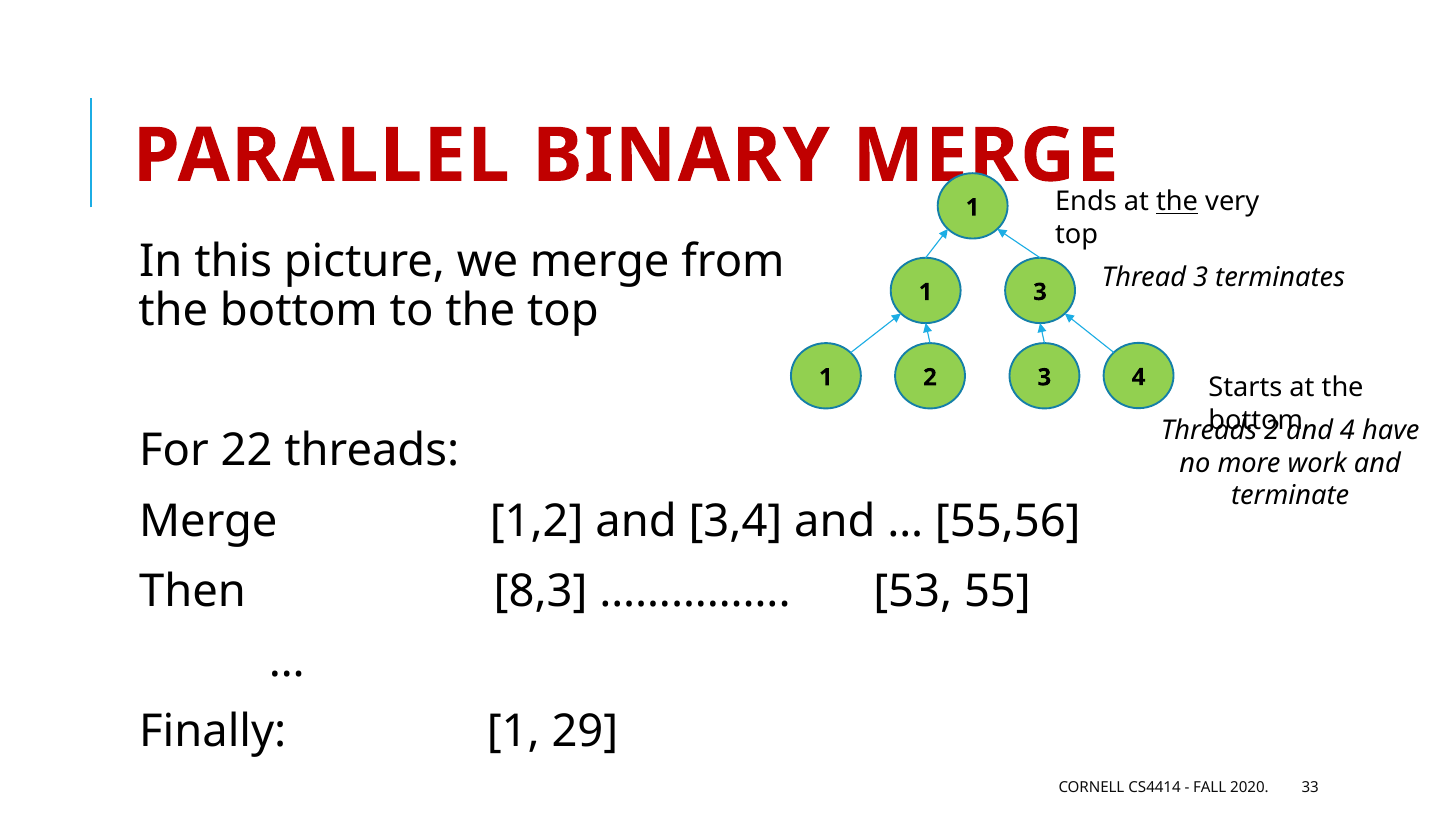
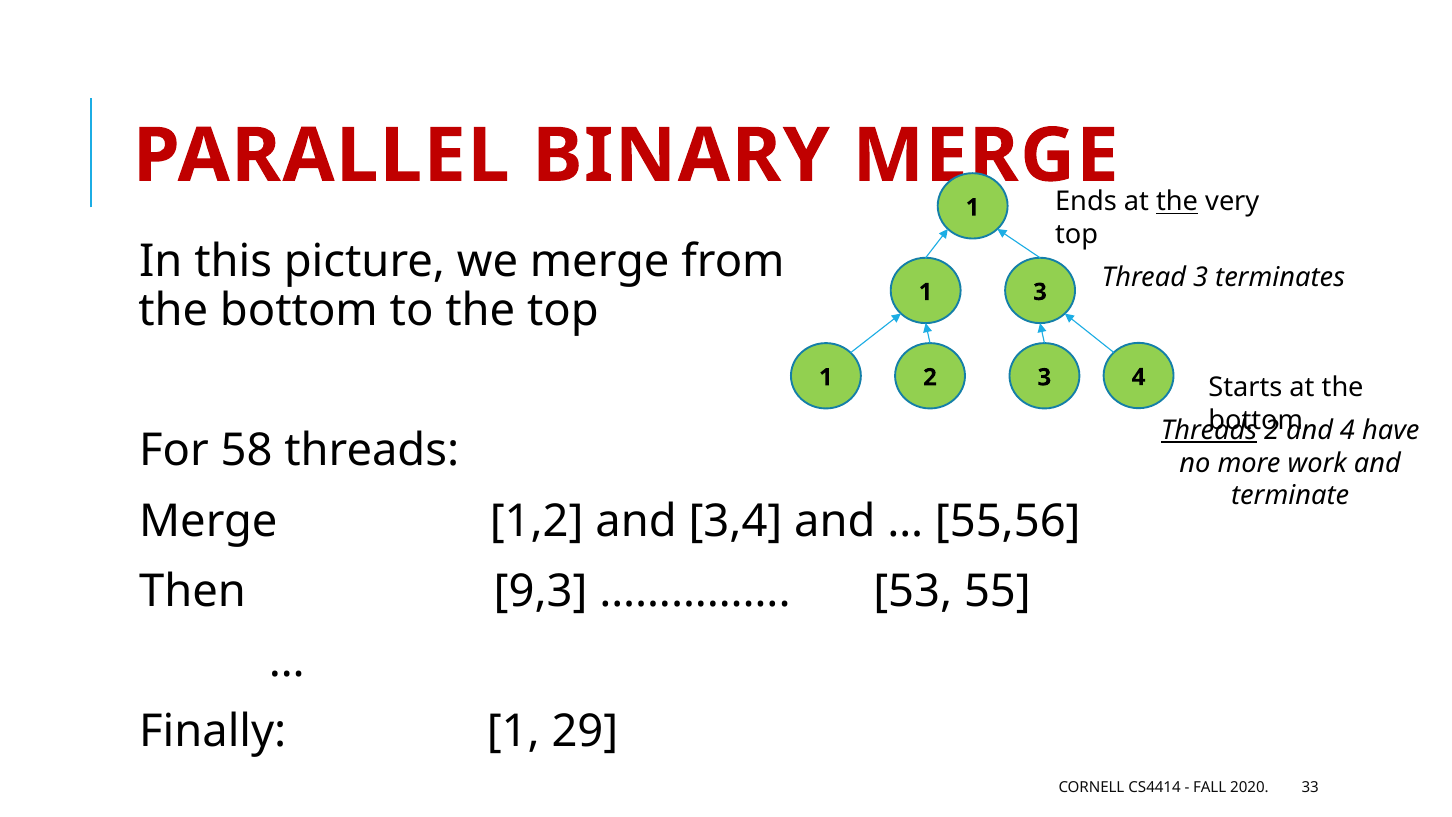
Threads underline: none -> present (1209, 430)
22: 22 -> 58 (247, 451)
8,3: 8,3 -> 9,3 (541, 591)
